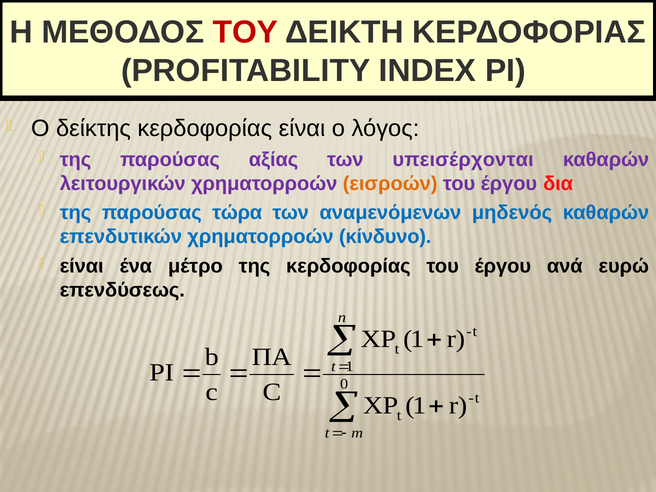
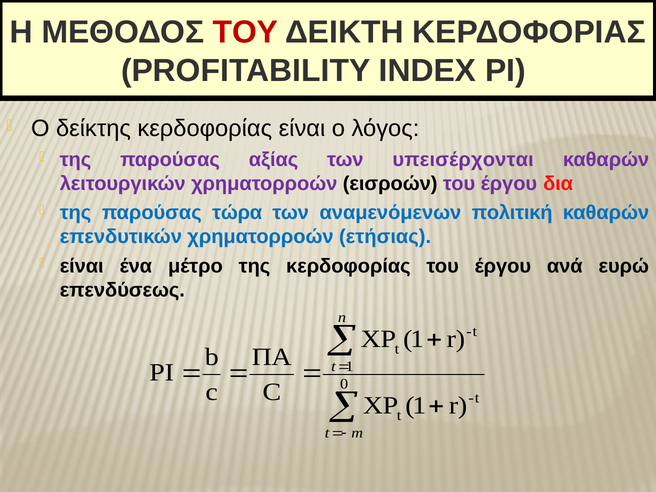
εισροών colour: orange -> black (390, 184)
μηδενός: μηδενός -> πολιτική (512, 213)
κίνδυνο: κίνδυνο -> ετήσιας (385, 237)
